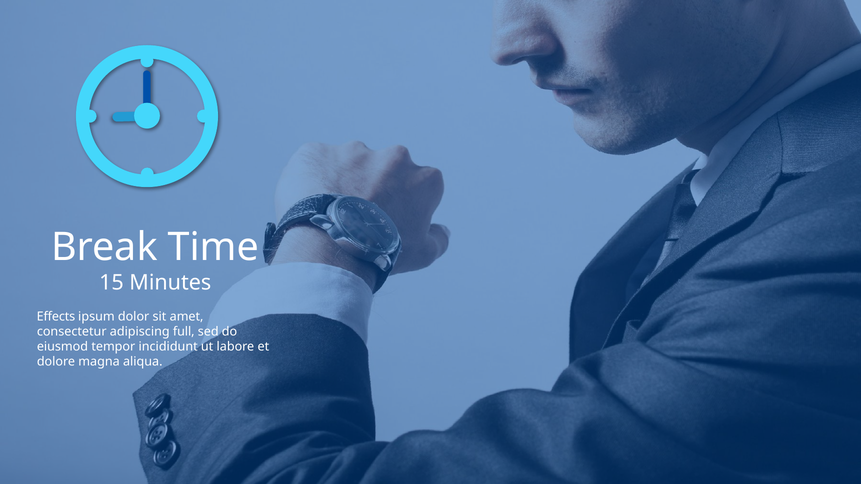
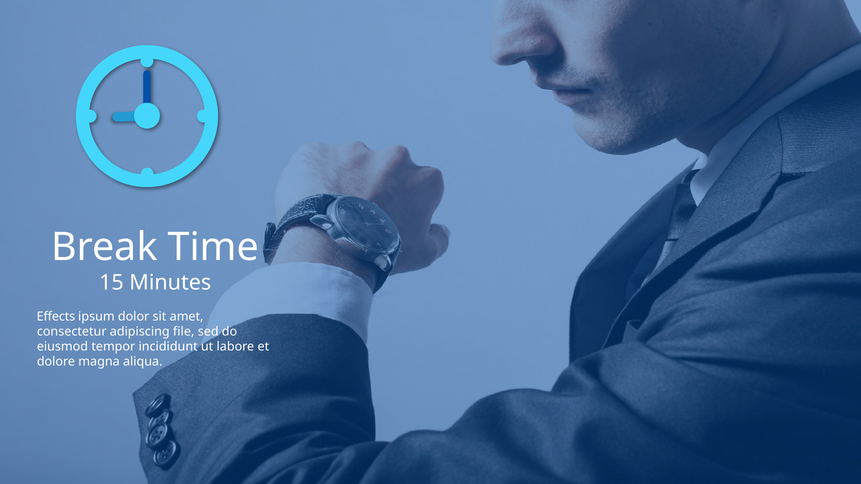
full: full -> file (184, 332)
